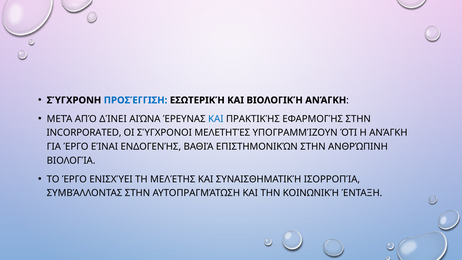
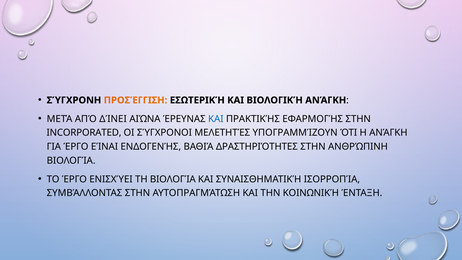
ΠΡΟΣΈΓΓΙΣΗ colour: blue -> orange (136, 100)
ΕΠΙΣΤΗΜΟΝΙΚΏΝ: ΕΠΙΣΤΗΜΟΝΙΚΏΝ -> ΔΡΑΣΤΗΡΙΌΤΗΤΕΣ (257, 147)
ΤΗ ΜΕΛΈΤΗΣ: ΜΕΛΈΤΗΣ -> ΒΙΟΛΟΓΊΑ (173, 179)
